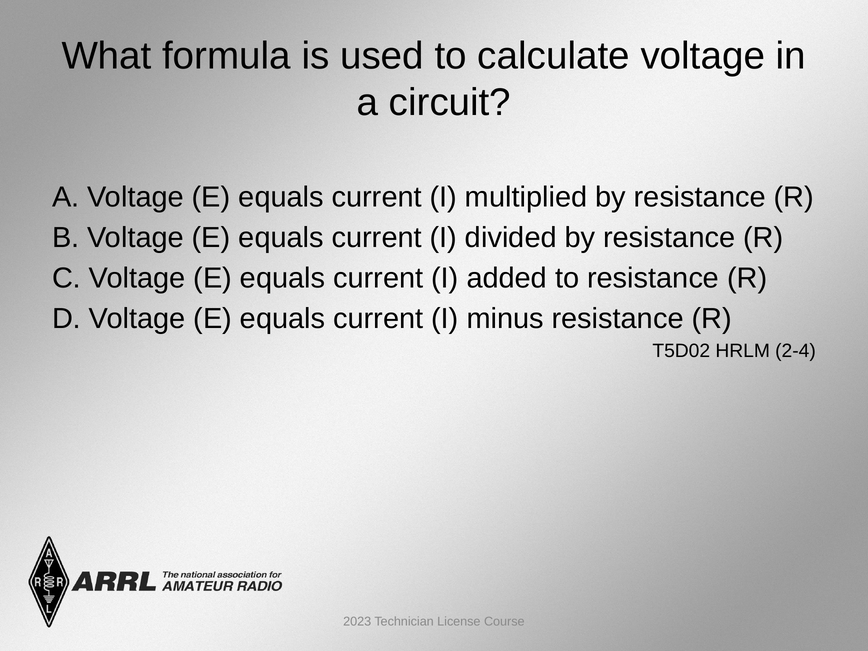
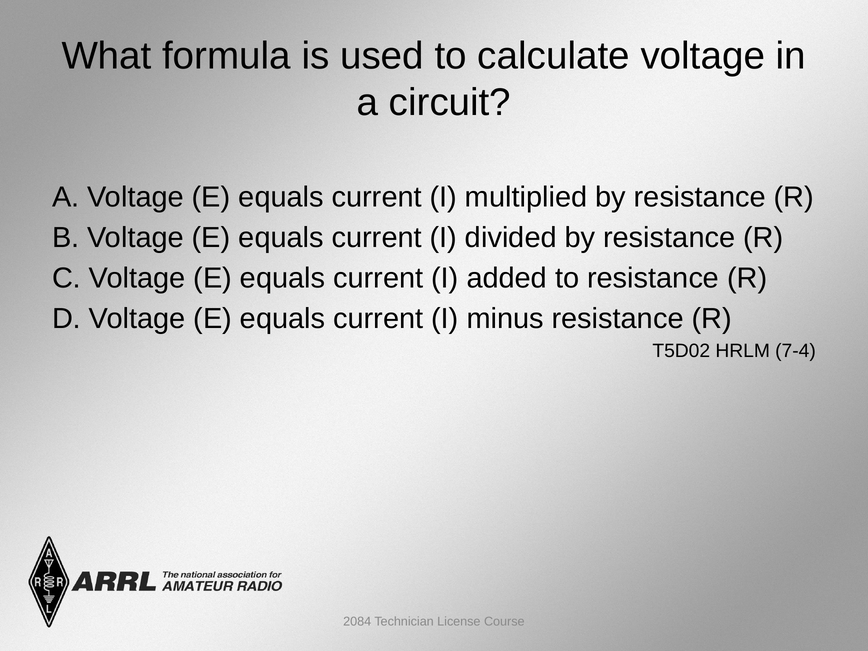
2-4: 2-4 -> 7-4 (796, 351)
2023: 2023 -> 2084 (357, 622)
